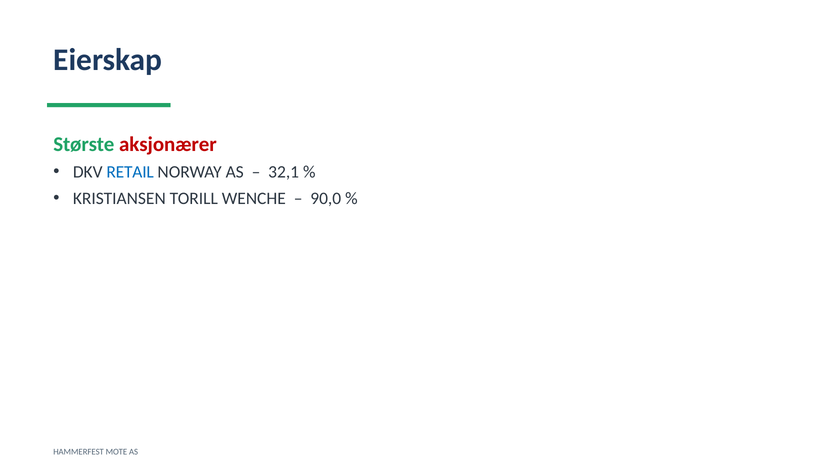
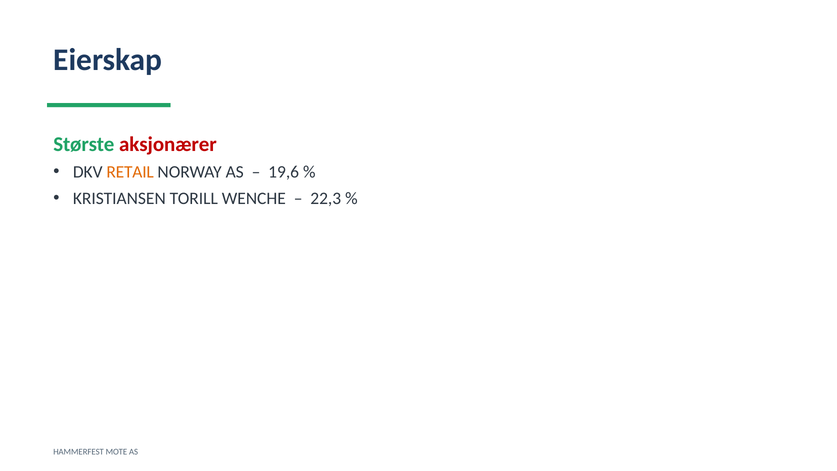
RETAIL colour: blue -> orange (130, 172)
32,1: 32,1 -> 19,6 (284, 172)
90,0: 90,0 -> 22,3 (326, 198)
